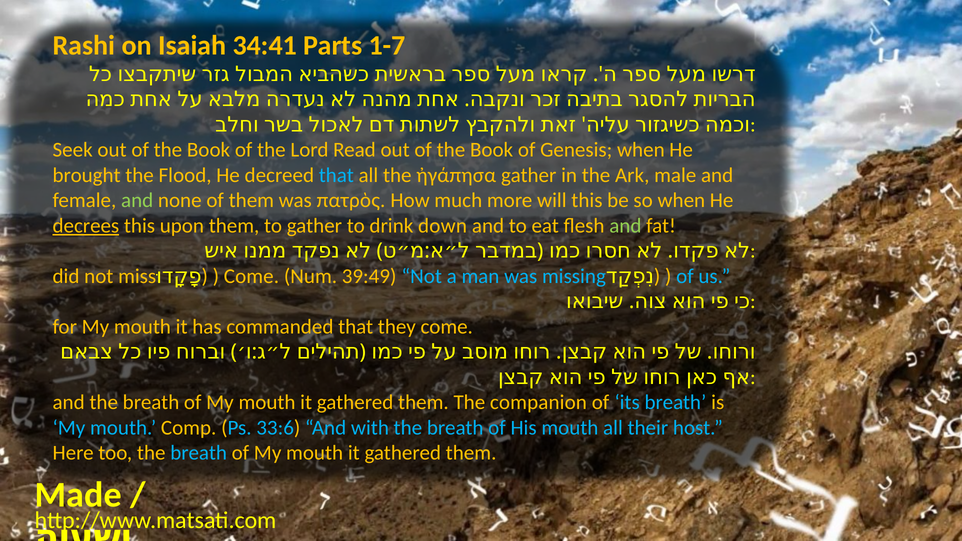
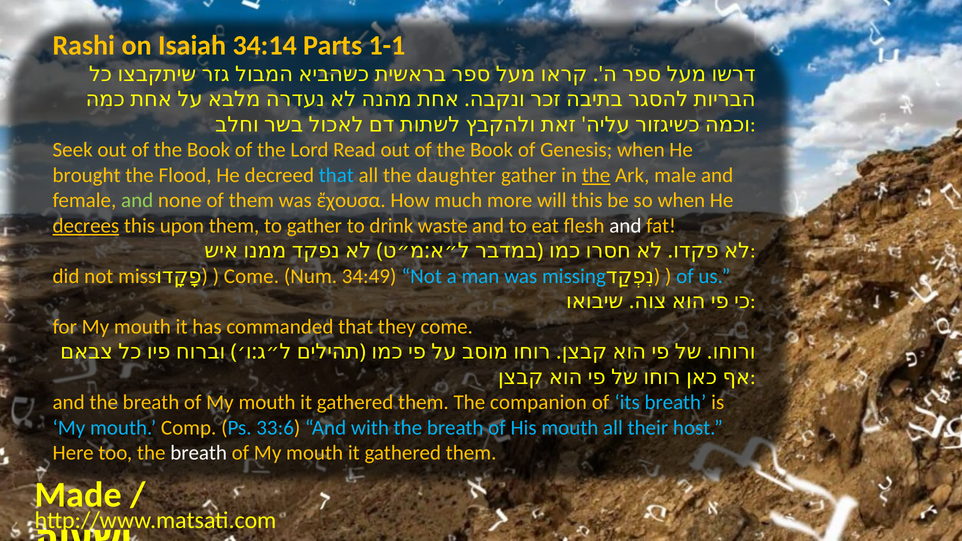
34:41: 34:41 -> 34:14 (265, 45)
1-7: 1-7 -> 1-1 (387, 45)
ἠγάπησα: ἠγάπησα -> daughter (456, 175)
the underline: none -> present (596, 175)
πατρὸς: πατρὸς -> ἔχουσα (351, 201)
down: down -> waste (443, 226)
and colour: light green -> white (625, 226)
39:49: 39:49 -> 34:49 (369, 276)
breath colour: light blue -> white (199, 453)
